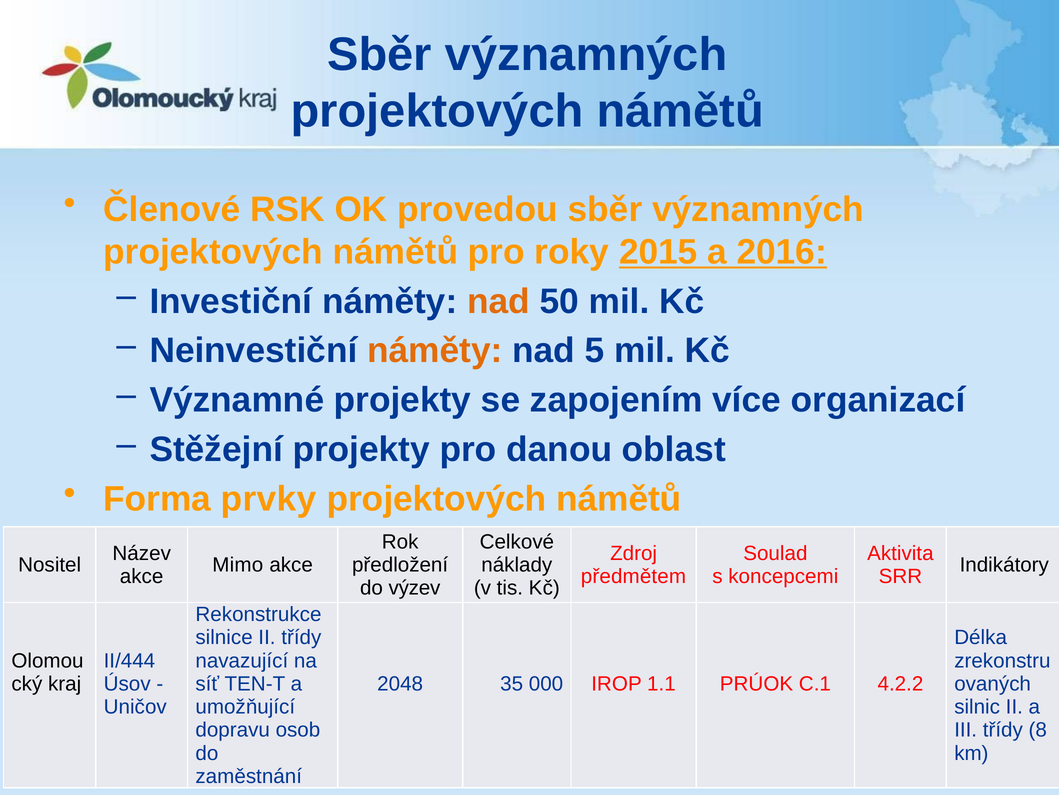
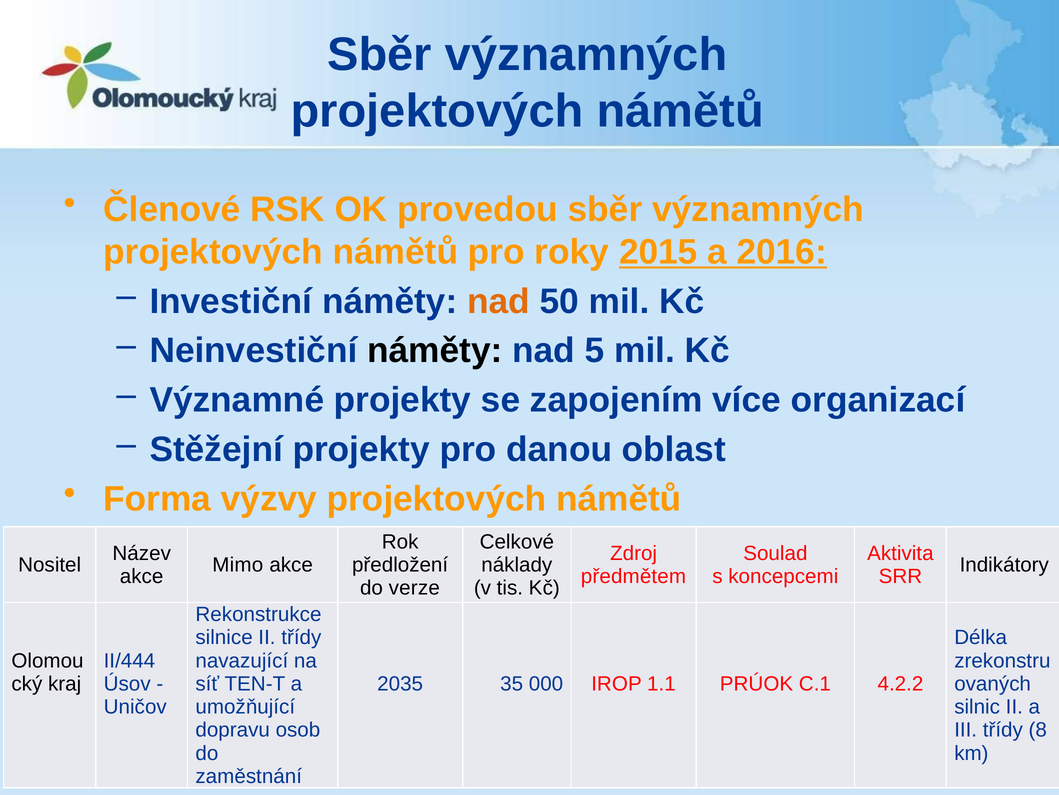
náměty colour: orange -> black (435, 350)
prvky: prvky -> výzvy (269, 499)
výzev: výzev -> verze (414, 588)
2048: 2048 -> 2035 (400, 683)
